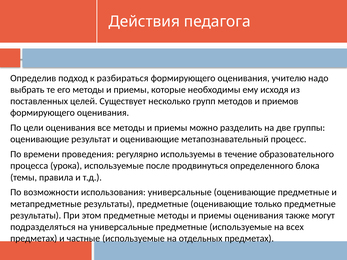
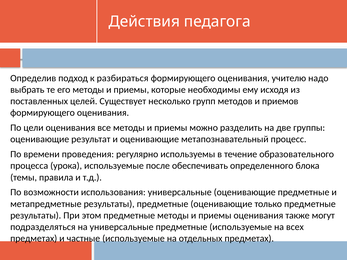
продвинуться: продвинуться -> обеспечивать (200, 166)
